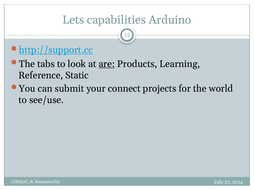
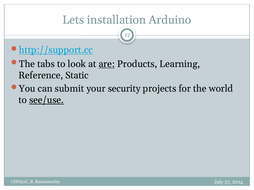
capabilities: capabilities -> installation (116, 20)
connect: connect -> security (124, 89)
see/use underline: none -> present (46, 100)
